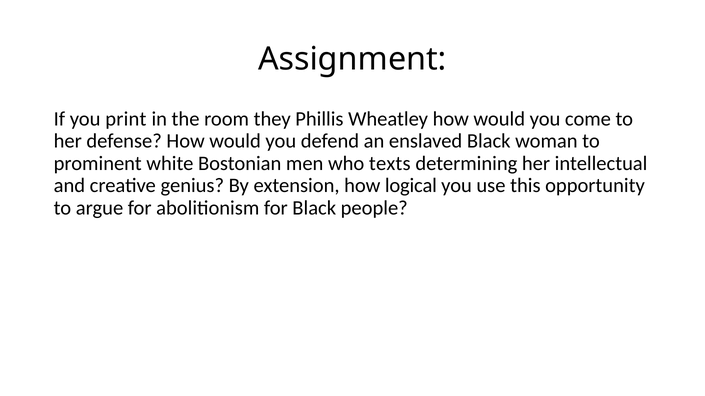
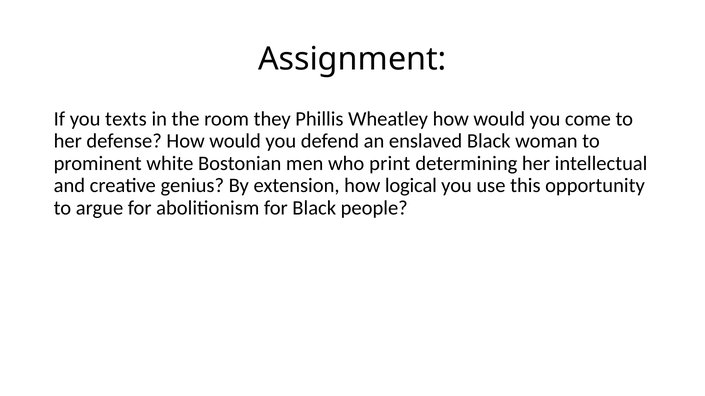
print: print -> texts (126, 119)
texts: texts -> print (390, 164)
